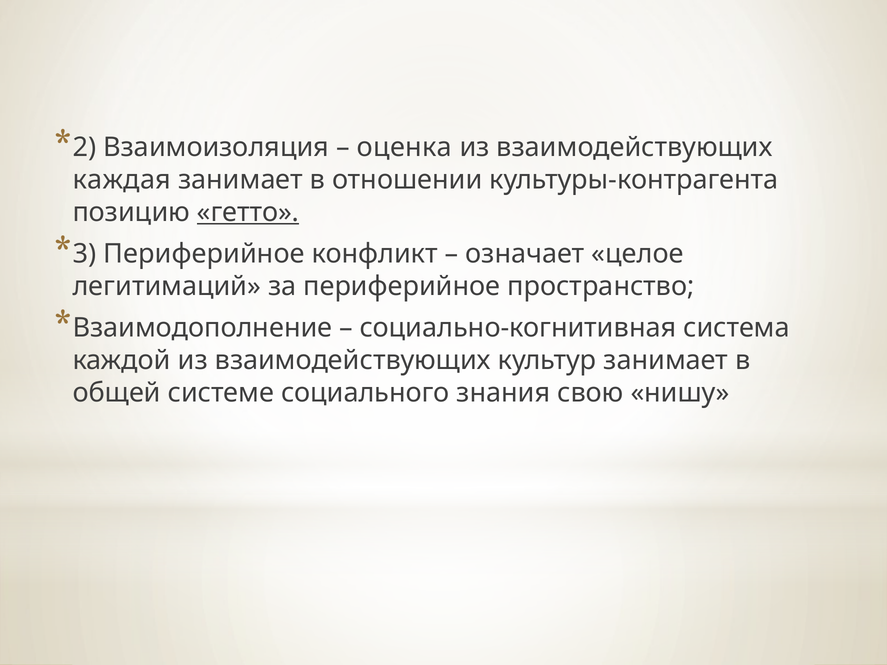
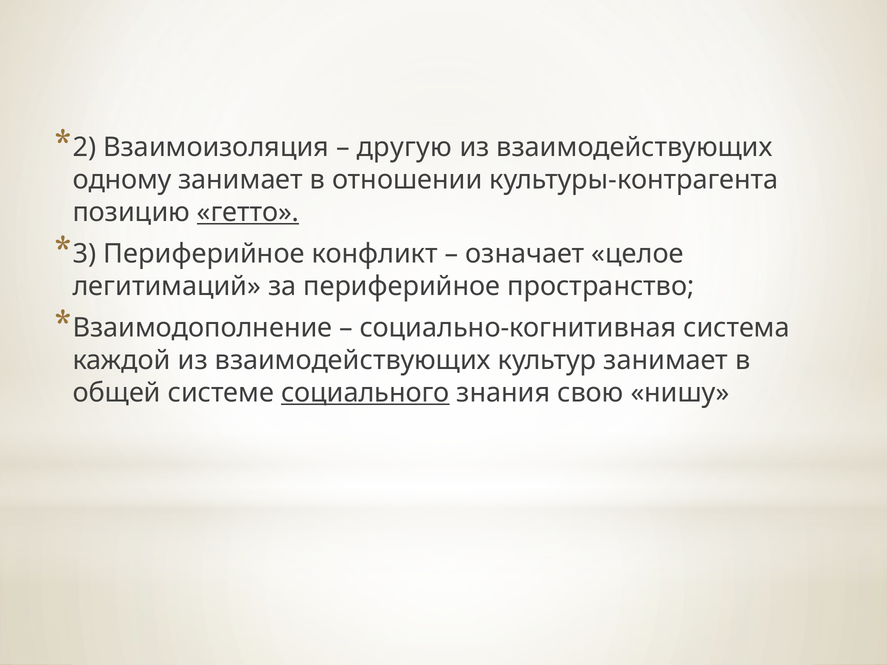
оценка: оценка -> другую (404, 147)
каждая: каждая -> одному (122, 180)
социального underline: none -> present (365, 393)
